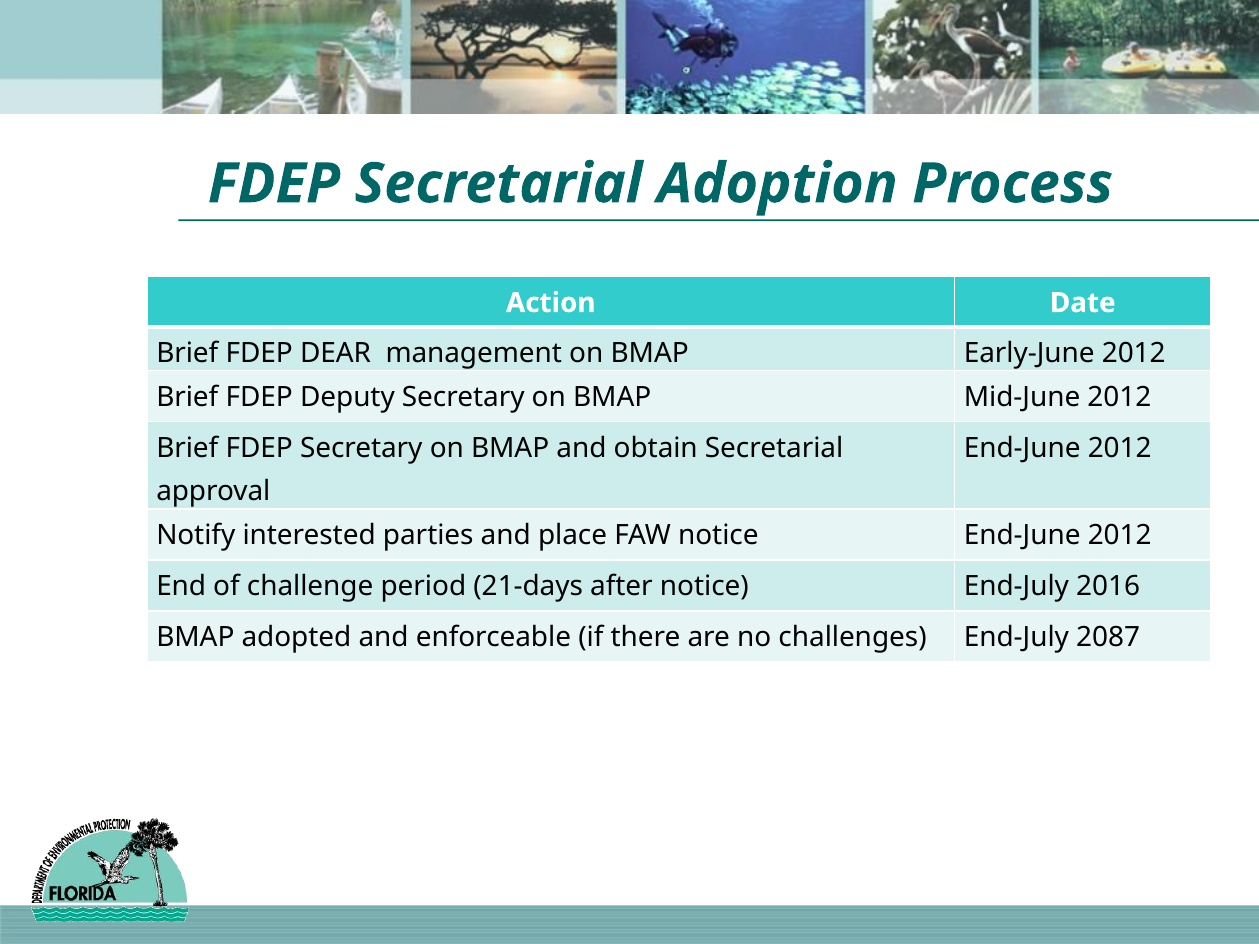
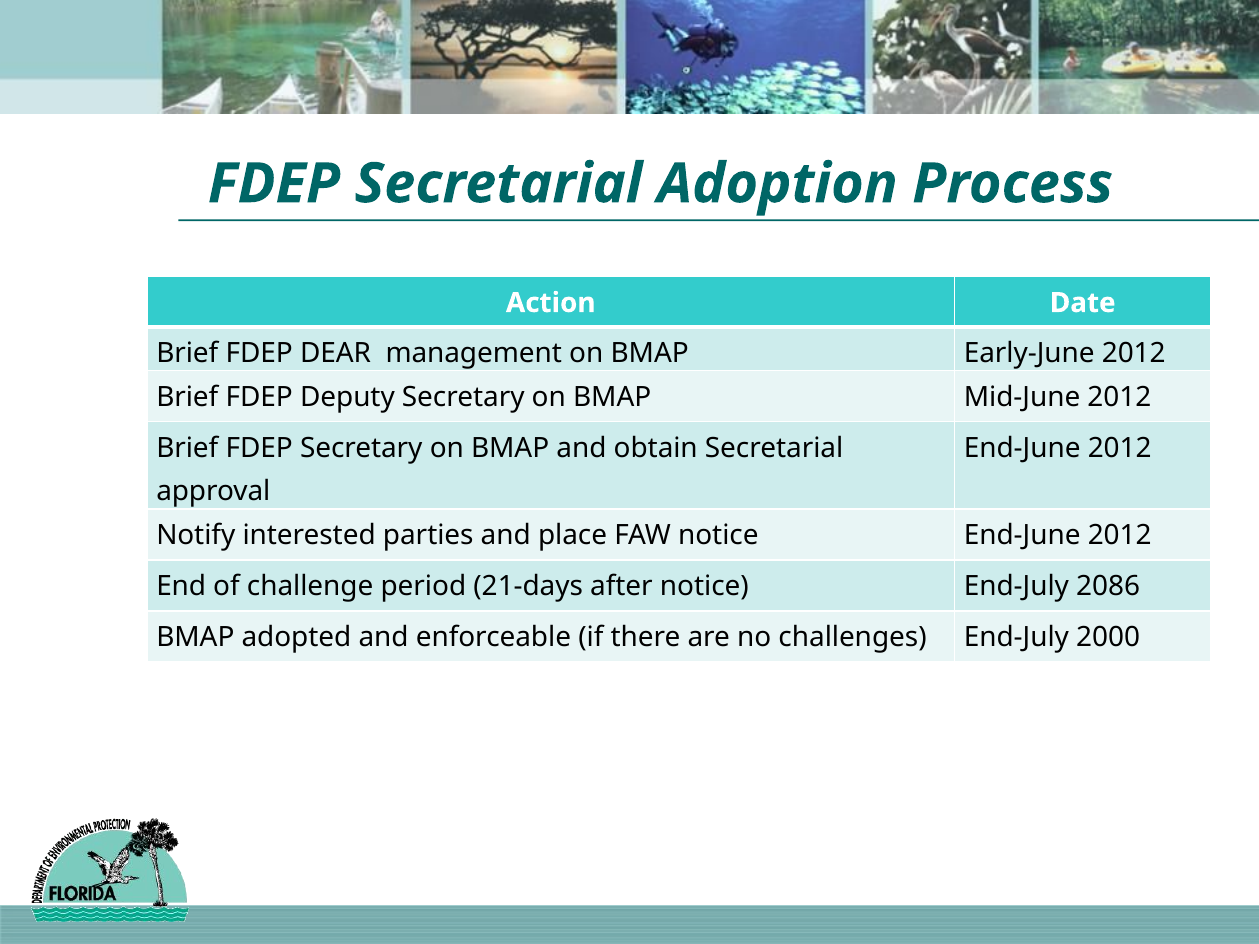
2016: 2016 -> 2086 (1108, 586)
2087: 2087 -> 2000 (1108, 637)
